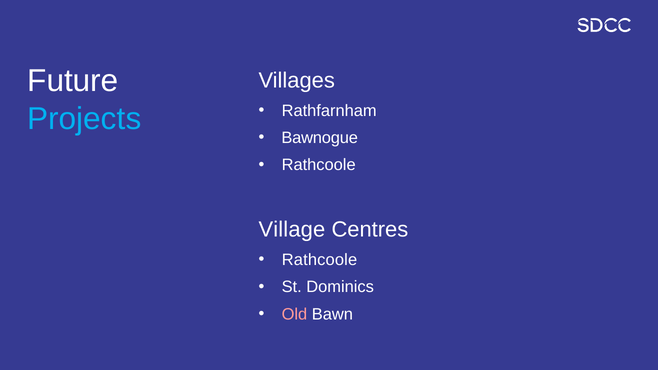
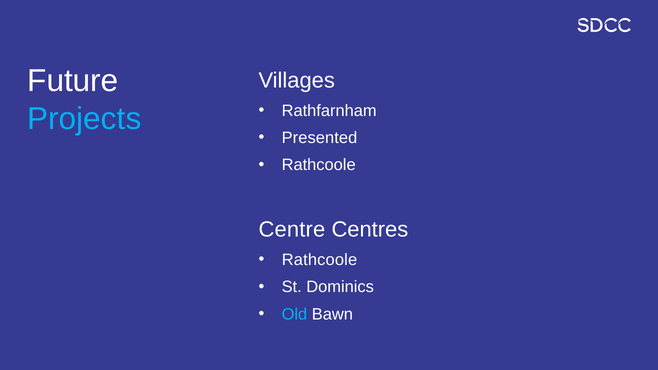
Bawnogue: Bawnogue -> Presented (320, 138)
Village: Village -> Centre (292, 230)
Old colour: pink -> light blue (294, 314)
